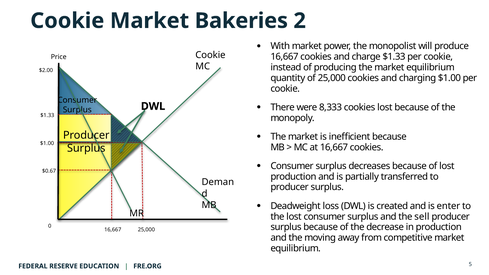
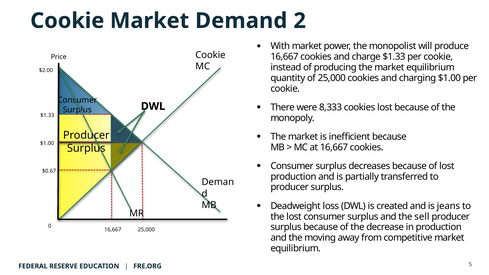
Bakeries: Bakeries -> Demand (241, 21)
enter: enter -> jeans (448, 206)
